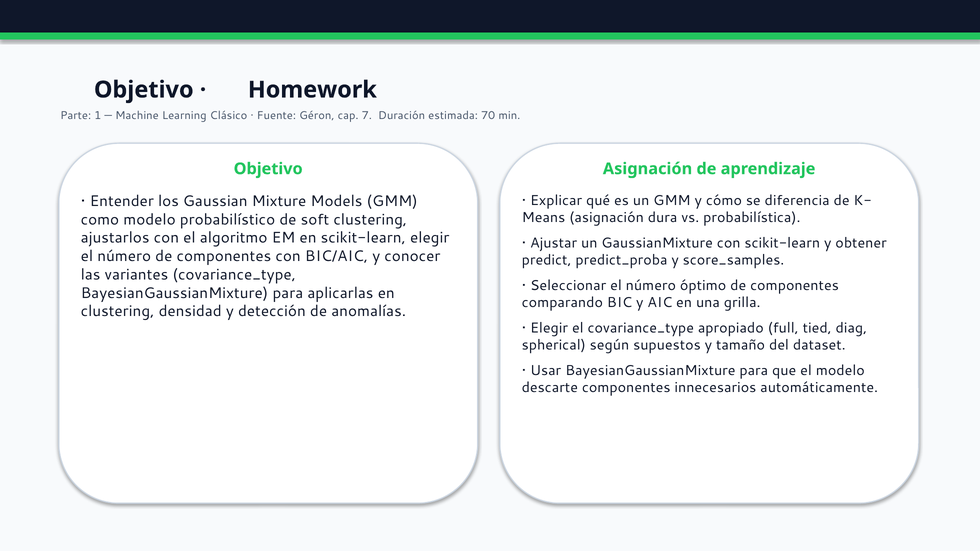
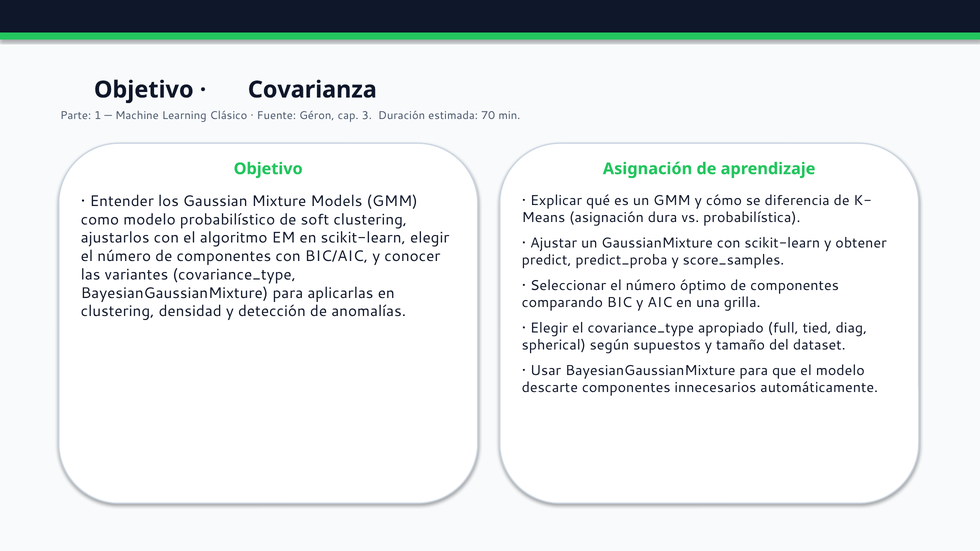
Homework: Homework -> Covarianza (312, 90)
7: 7 -> 3 (367, 115)
